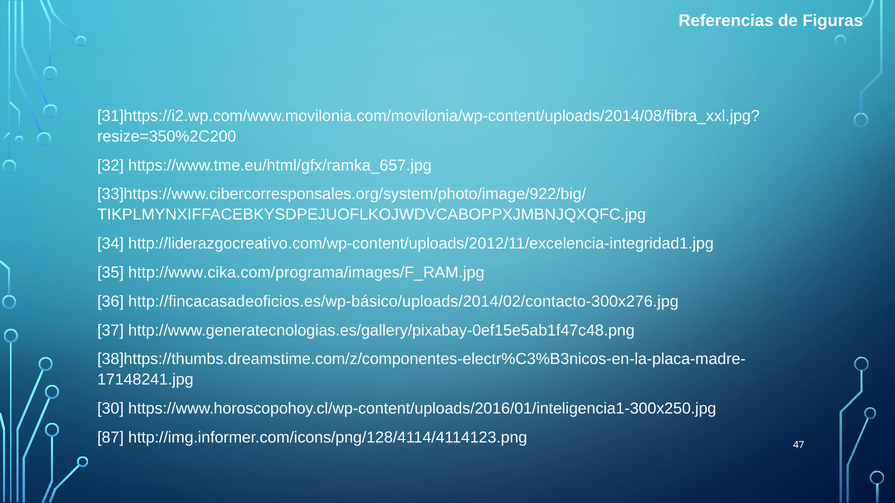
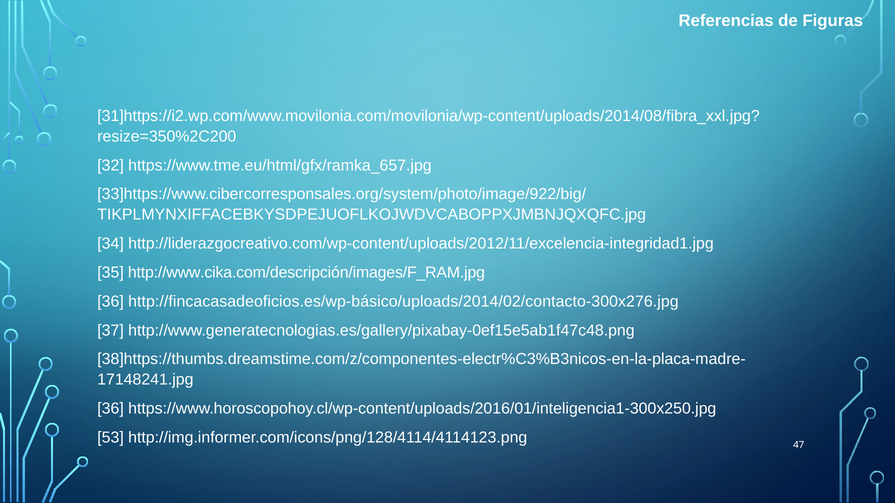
http://www.cika.com/programa/images/F_RAM.jpg: http://www.cika.com/programa/images/F_RAM.jpg -> http://www.cika.com/descripción/images/F_RAM.jpg (306, 273)
30: 30 -> 36 (111, 409)
87: 87 -> 53 (111, 438)
